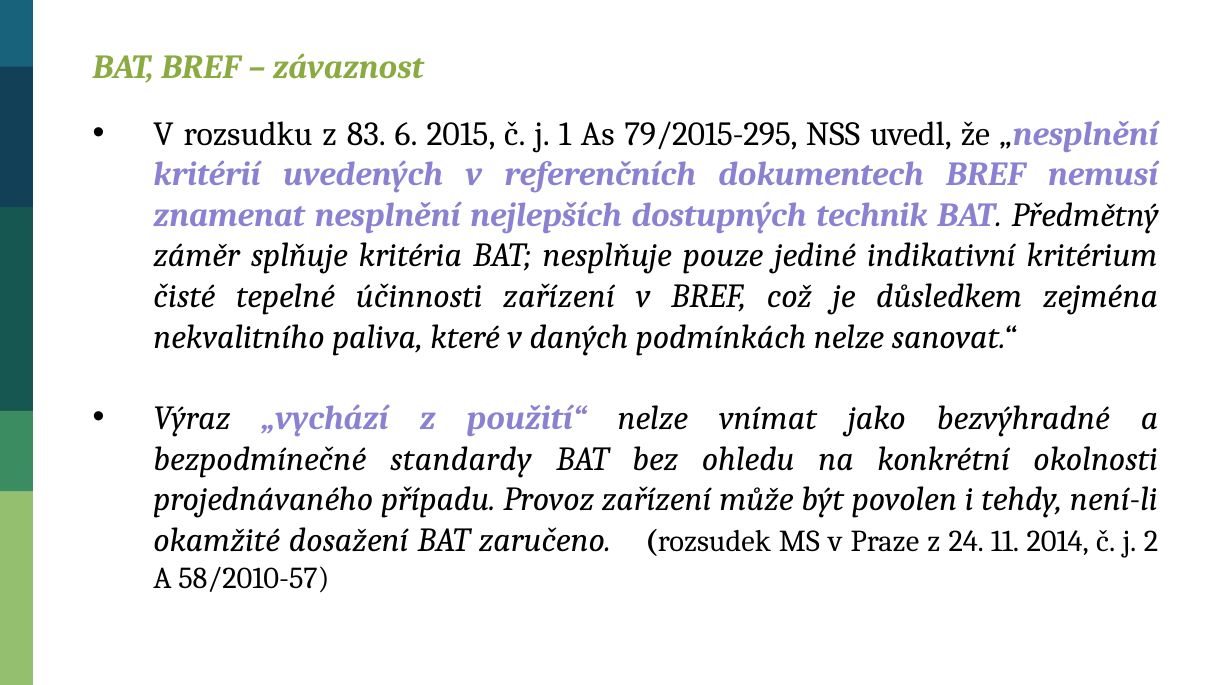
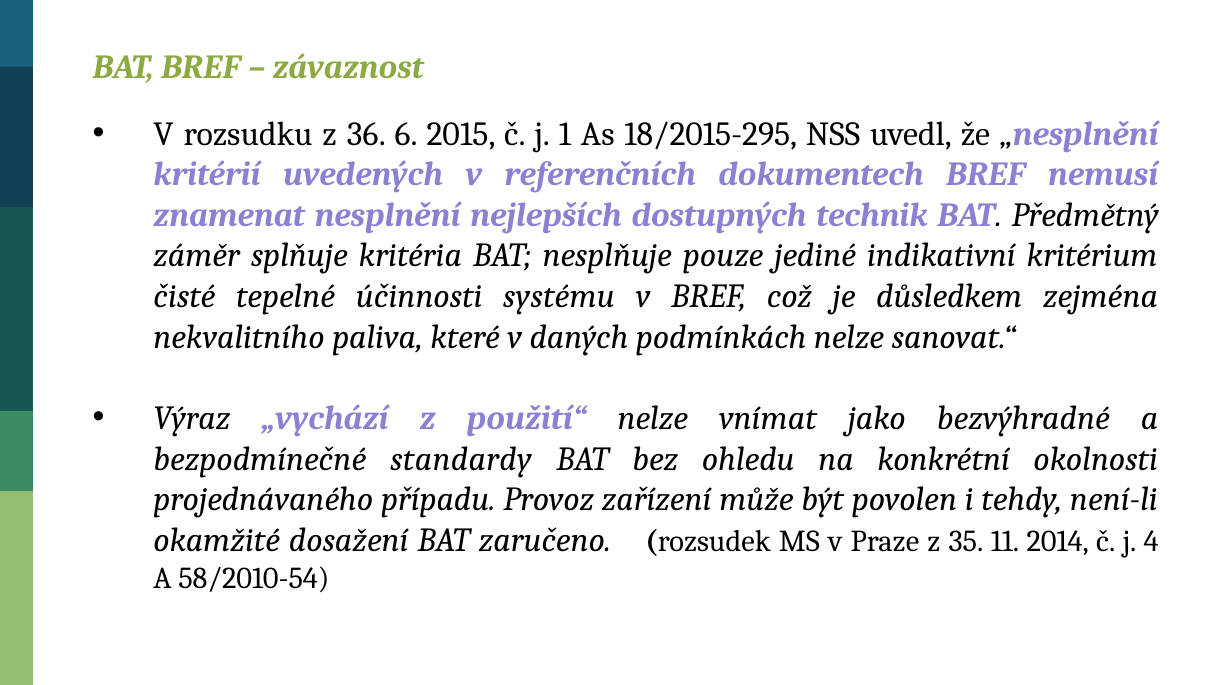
83: 83 -> 36 (366, 134)
79/2015-295: 79/2015-295 -> 18/2015-295 (711, 134)
účinnosti zařízení: zařízení -> systému (559, 296)
24: 24 -> 35 (966, 541)
2: 2 -> 4 (1151, 541)
58/2010-57: 58/2010-57 -> 58/2010-54 (254, 579)
